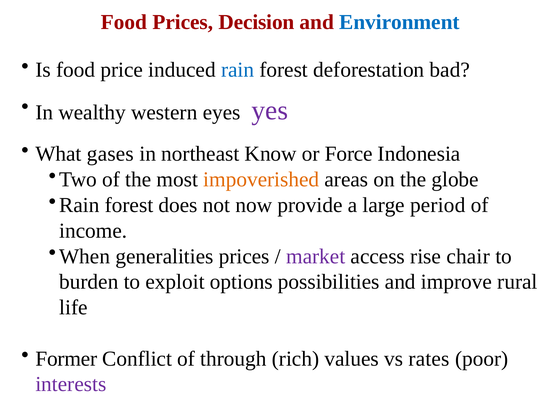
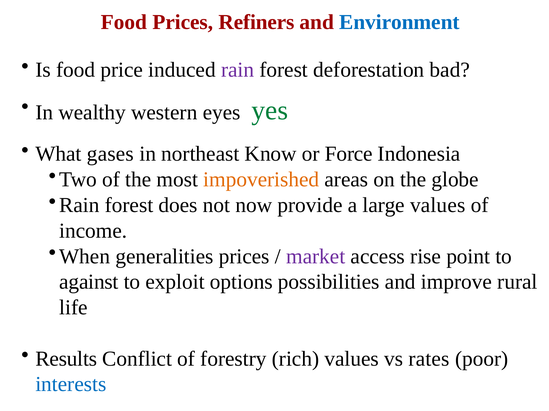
Decision: Decision -> Refiners (256, 22)
rain colour: blue -> purple (238, 70)
yes colour: purple -> green (270, 111)
large period: period -> values (438, 206)
chair: chair -> point (468, 257)
burden: burden -> against (89, 282)
Former: Former -> Results (66, 359)
through: through -> forestry (233, 359)
interests colour: purple -> blue (71, 385)
